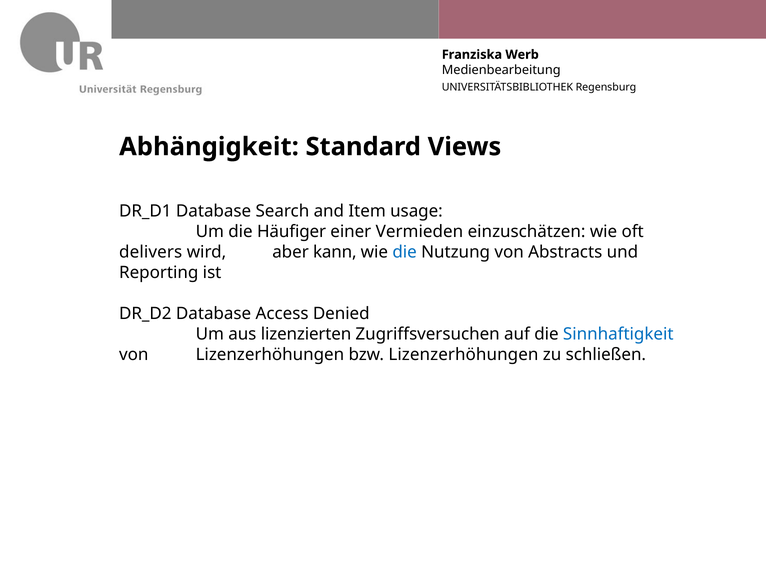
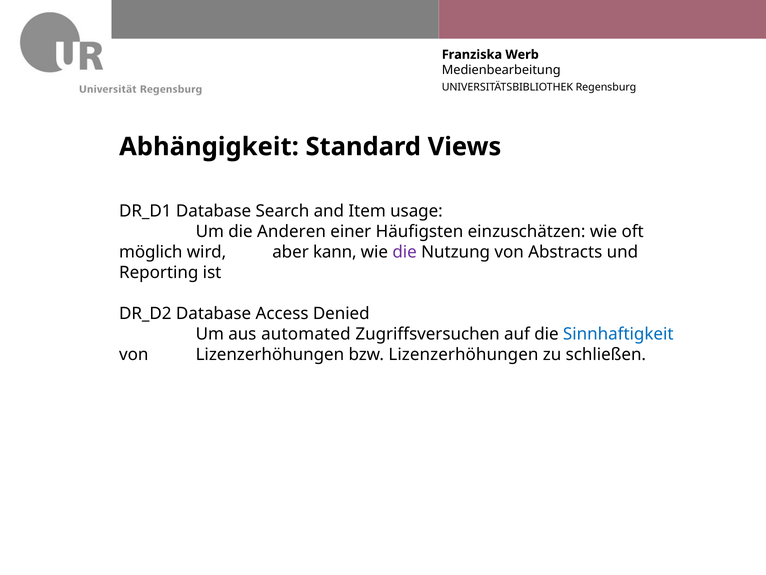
Häufiger: Häufiger -> Anderen (291, 232)
Vermieden: Vermieden -> Häufigsten (419, 232)
delivers: delivers -> möglich (151, 252)
die colour: blue -> purple (405, 252)
lizenzierten: lizenzierten -> automated (306, 334)
